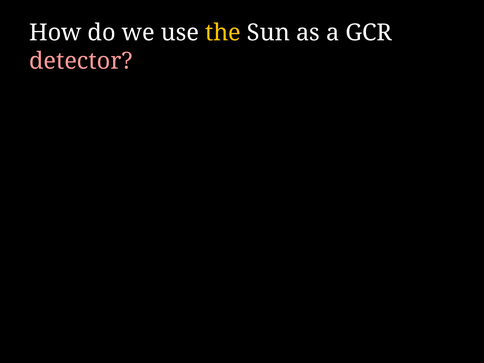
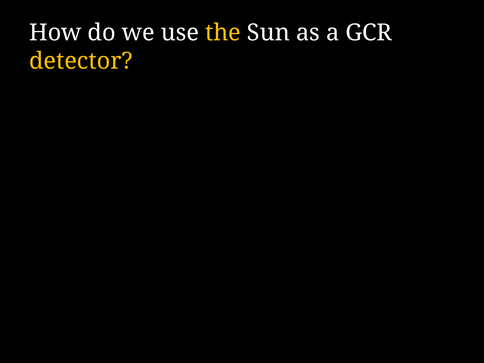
detector colour: pink -> yellow (81, 61)
